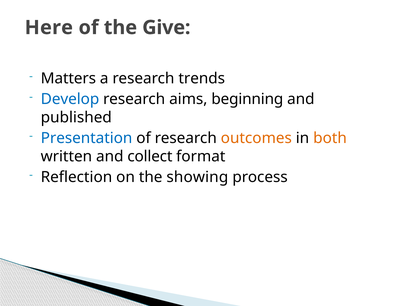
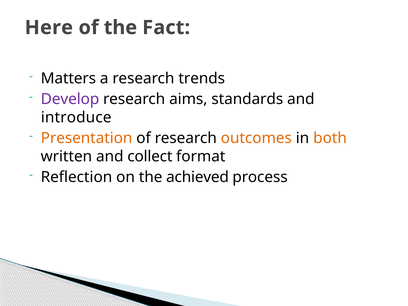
Give: Give -> Fact (166, 28)
Develop colour: blue -> purple (70, 99)
beginning: beginning -> standards (247, 99)
published: published -> introduce (76, 117)
Presentation colour: blue -> orange (87, 138)
showing: showing -> achieved (197, 177)
